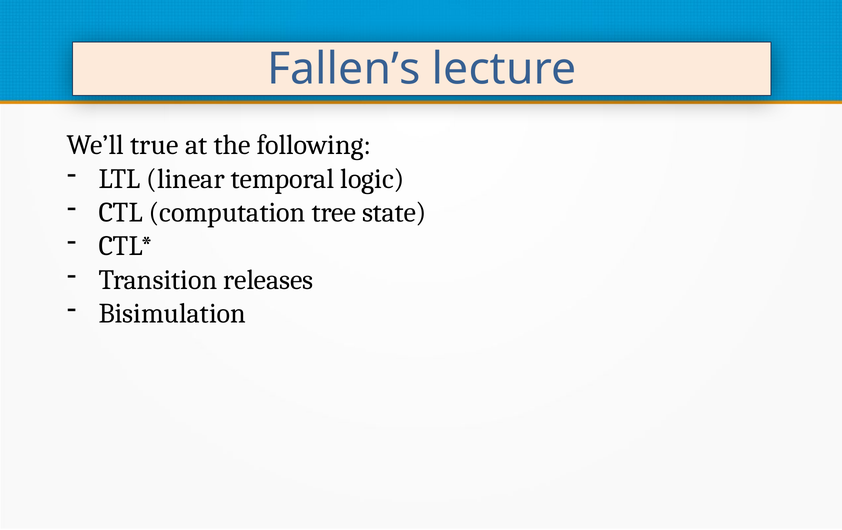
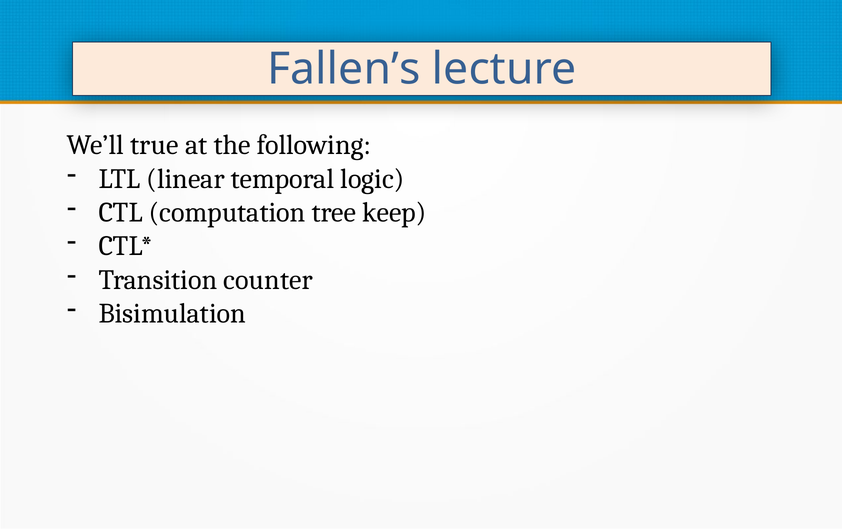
state: state -> keep (394, 213)
releases: releases -> counter (268, 280)
